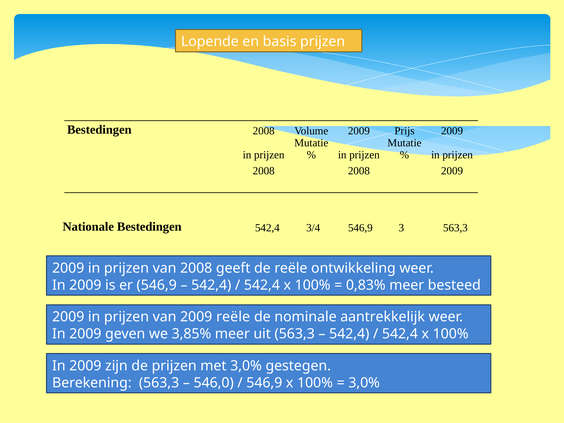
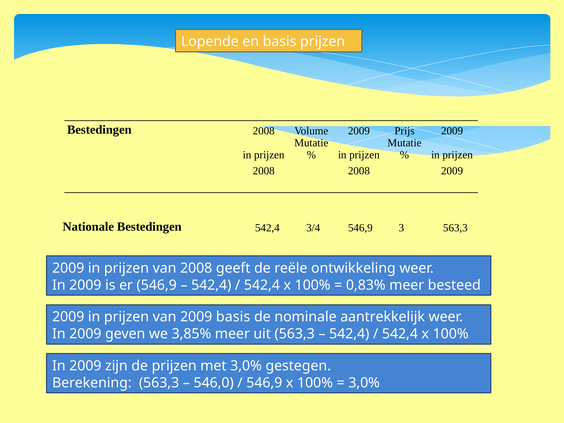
2009 reële: reële -> basis (233, 317)
